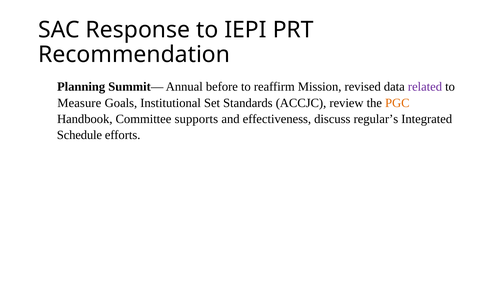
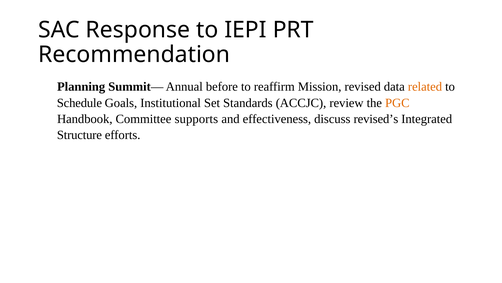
related colour: purple -> orange (425, 87)
Measure: Measure -> Schedule (79, 103)
regular’s: regular’s -> revised’s (376, 119)
Schedule: Schedule -> Structure (79, 135)
